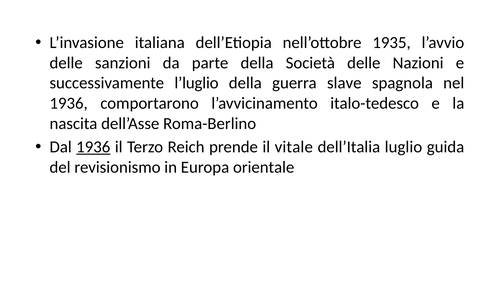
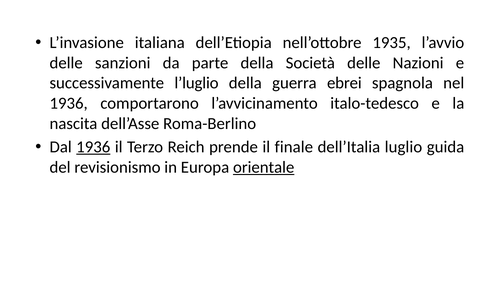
slave: slave -> ebrei (344, 83)
vitale: vitale -> finale (294, 147)
orientale underline: none -> present (264, 167)
